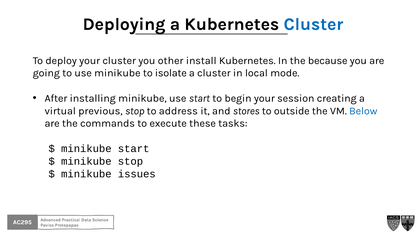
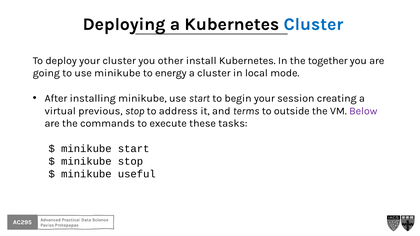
because: because -> together (328, 61)
isolate: isolate -> energy (171, 73)
stores: stores -> terms (246, 111)
Below colour: blue -> purple (363, 111)
issues: issues -> useful (137, 174)
